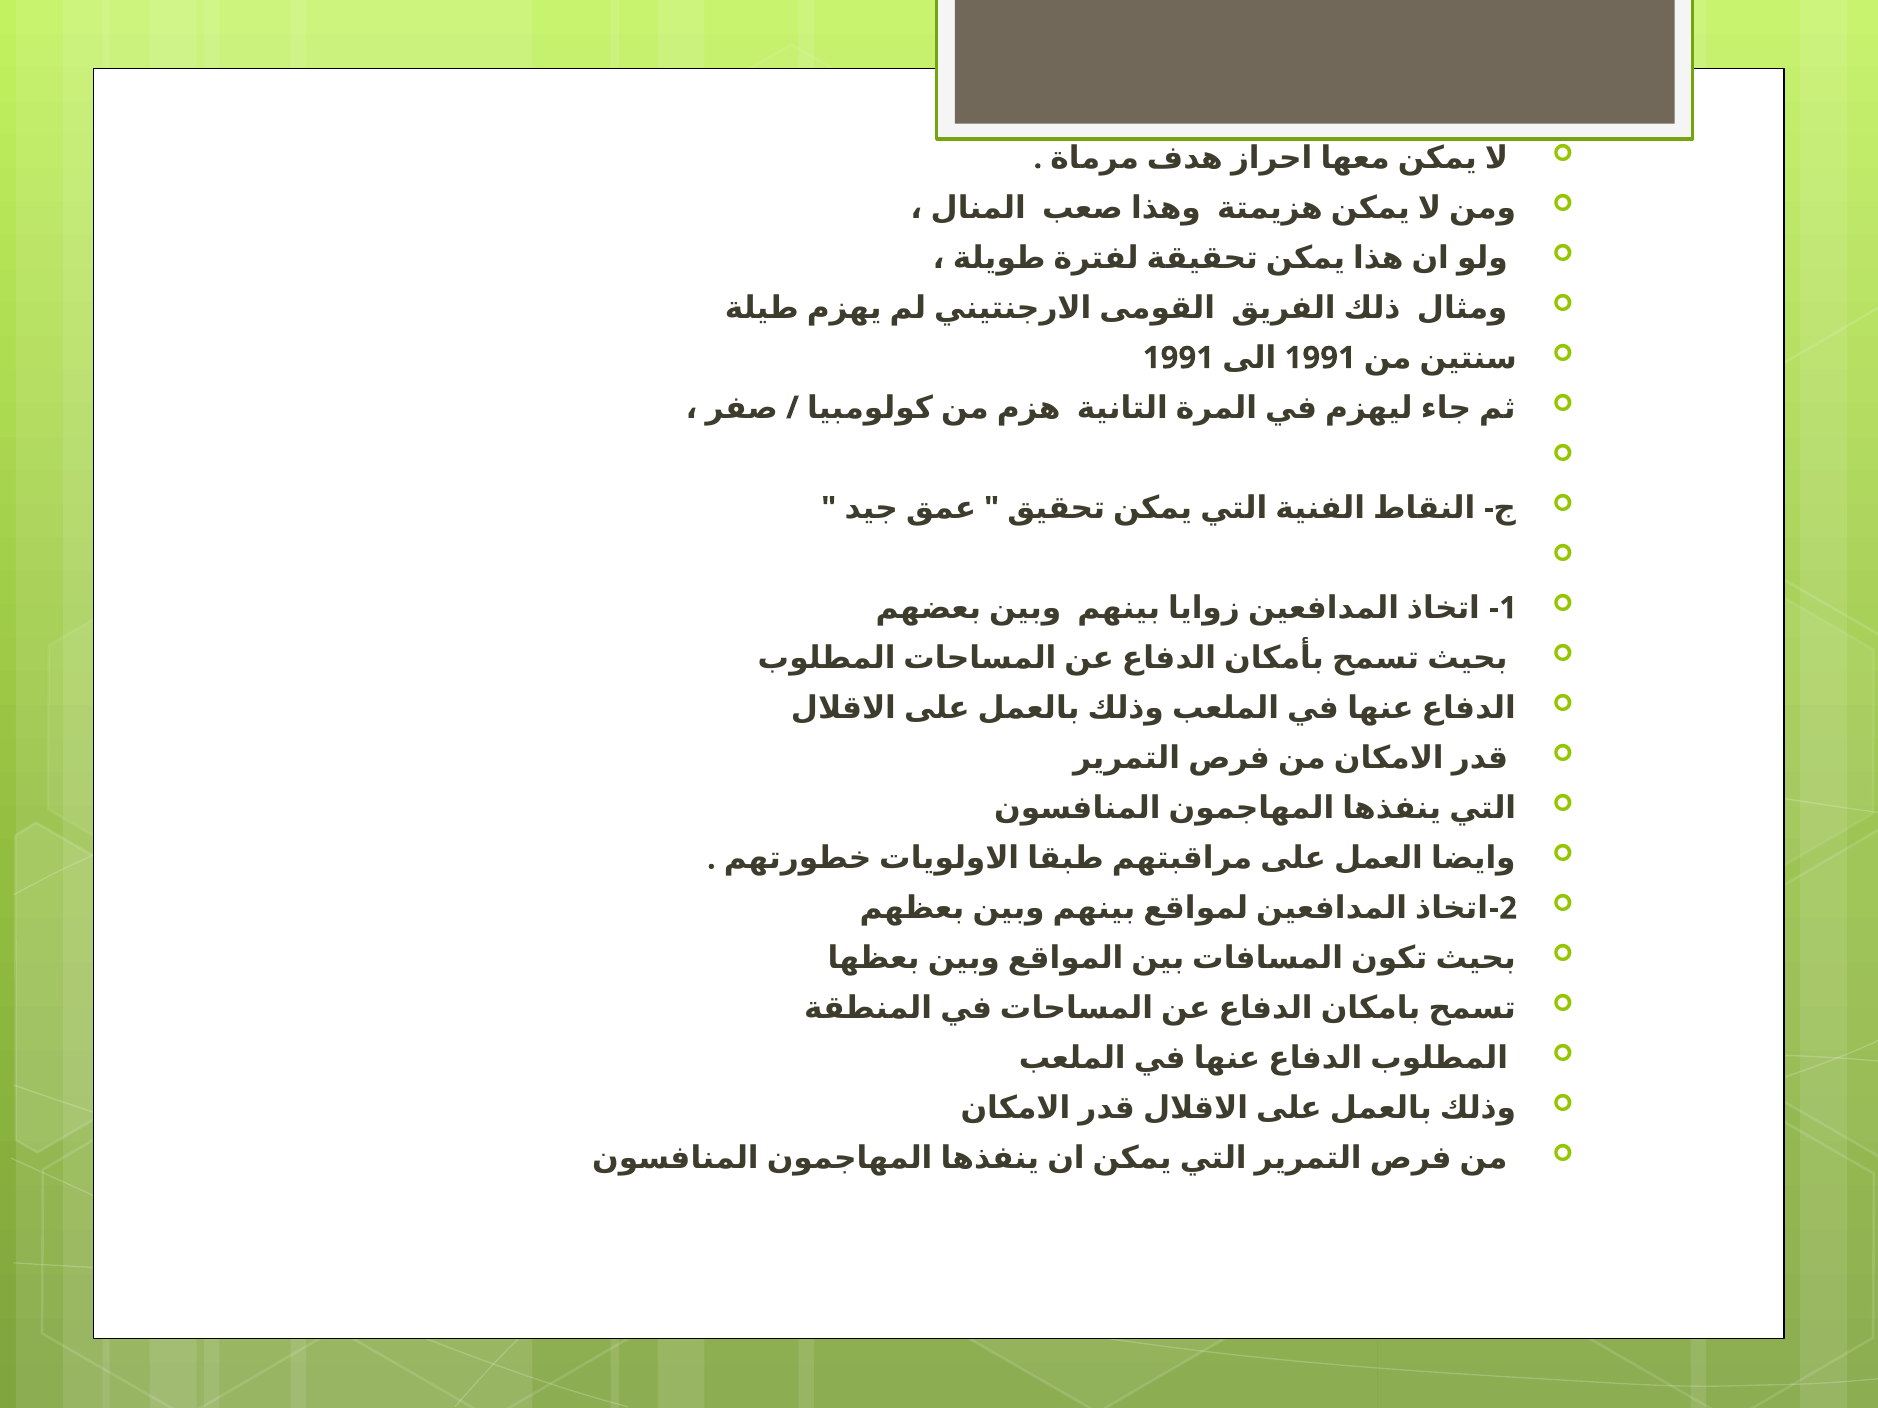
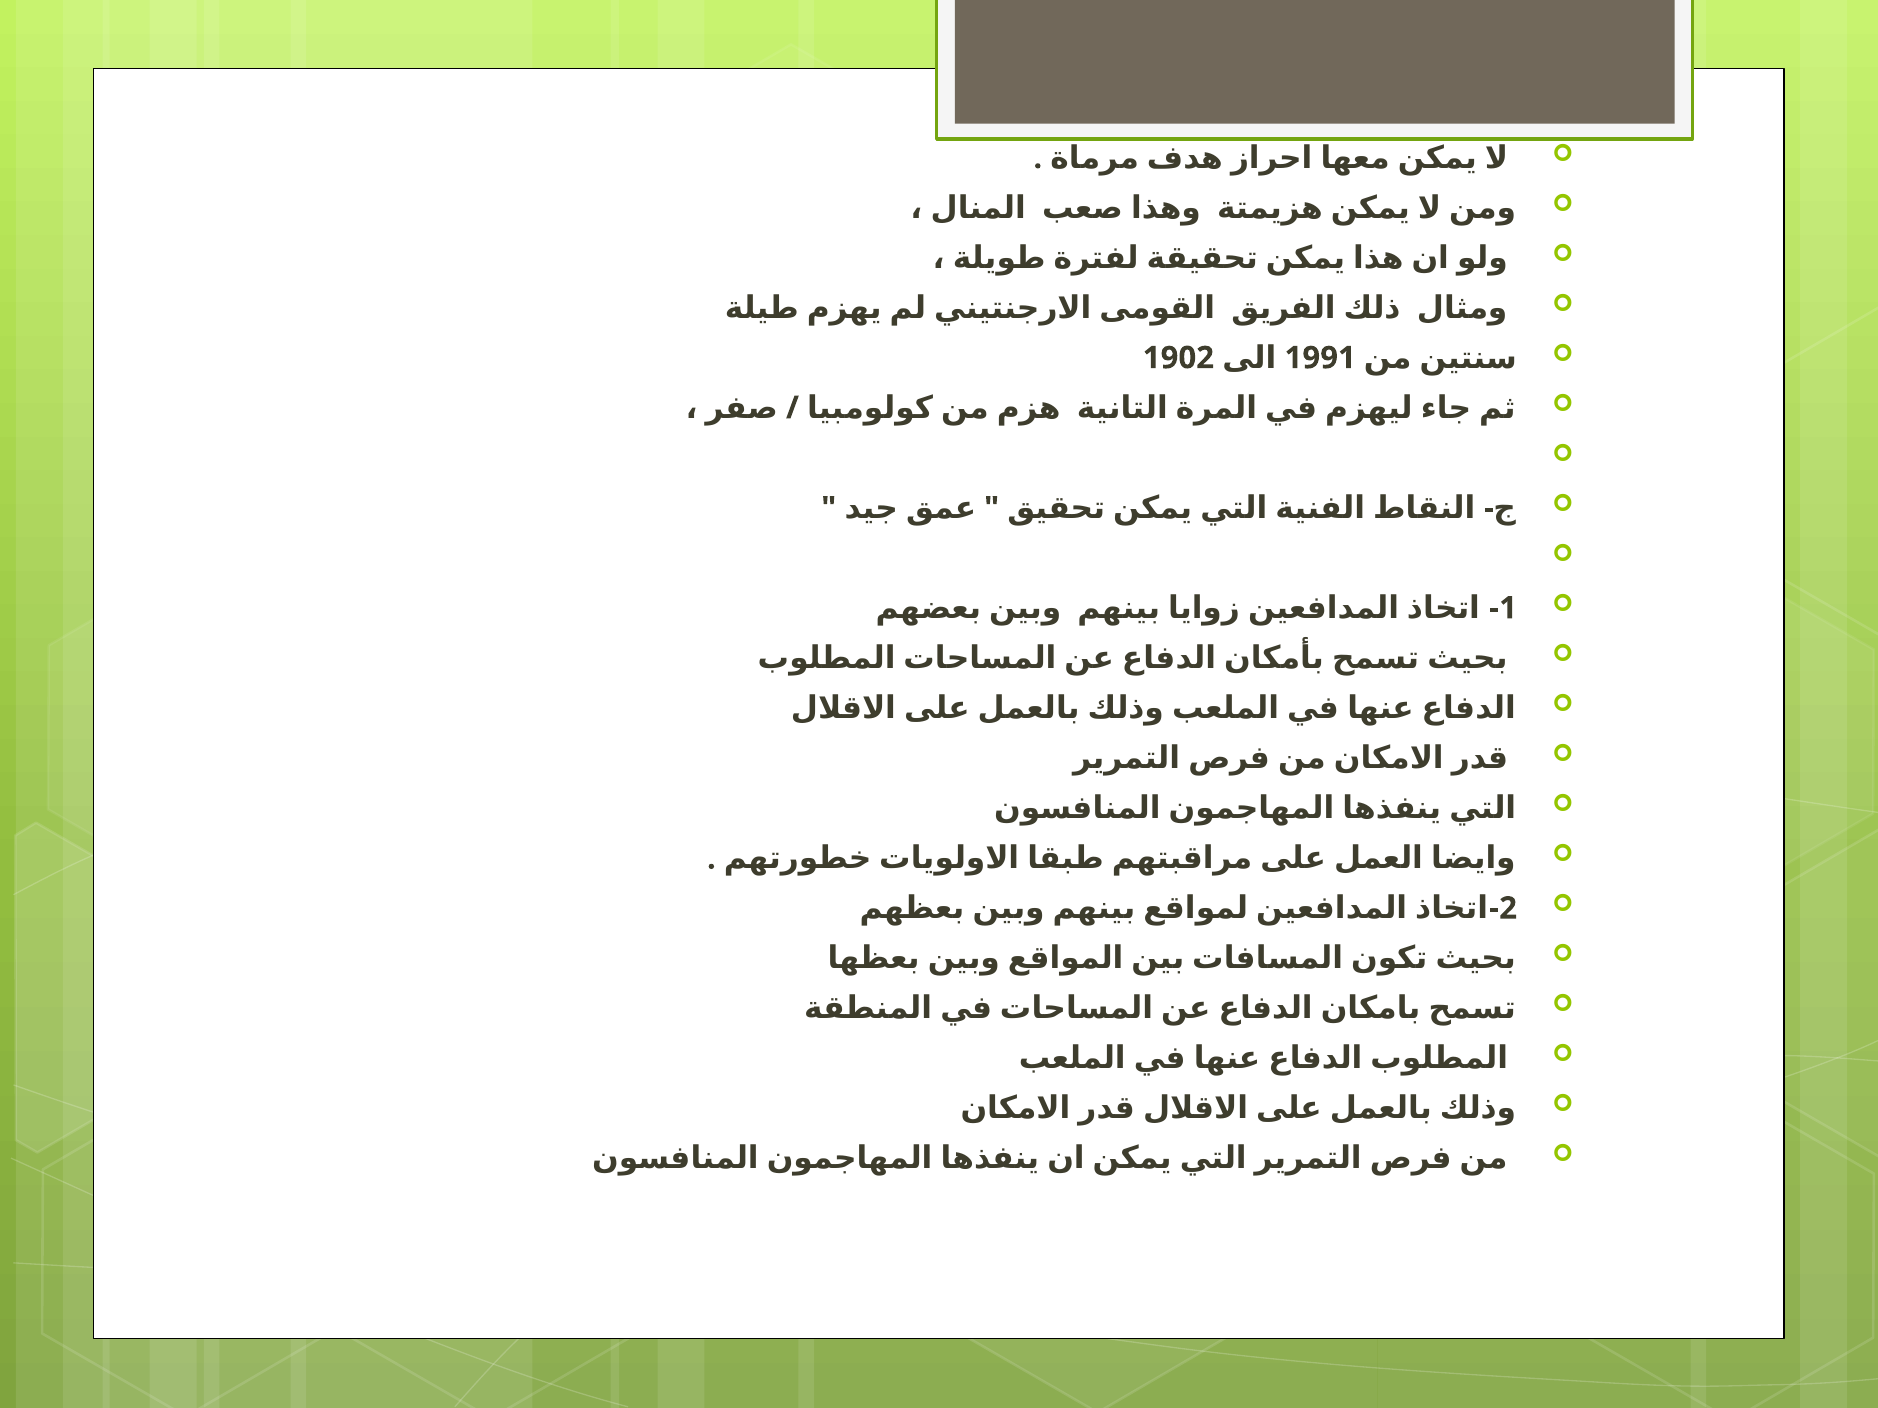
1991: 1991 -> 1902 (1178, 358)
